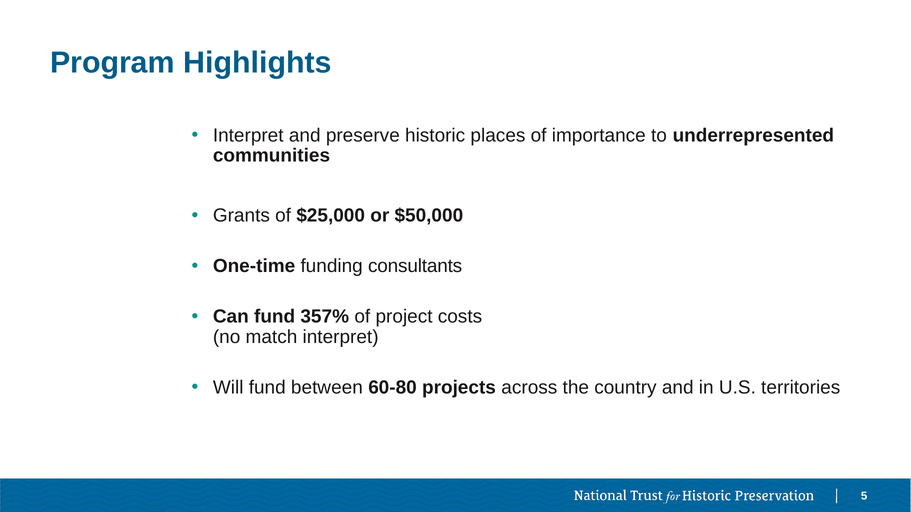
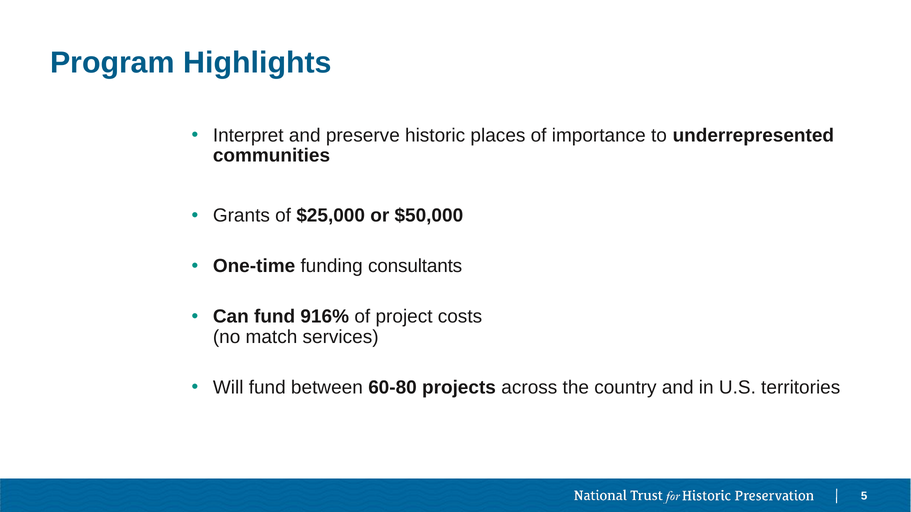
357%: 357% -> 916% (325, 317)
match interpret: interpret -> services (341, 337)
